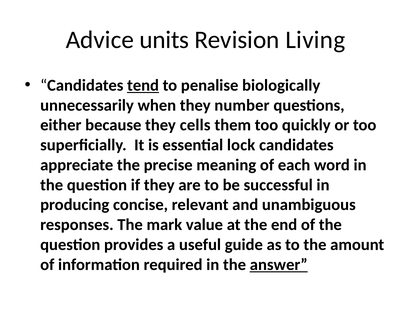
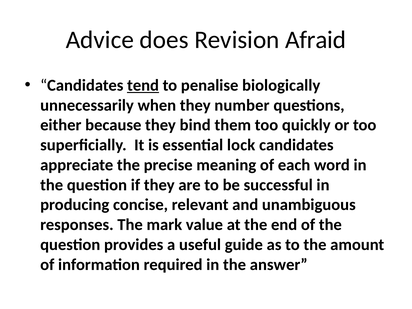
units: units -> does (164, 40)
Living: Living -> Afraid (316, 40)
cells: cells -> bind (195, 125)
answer underline: present -> none (279, 265)
